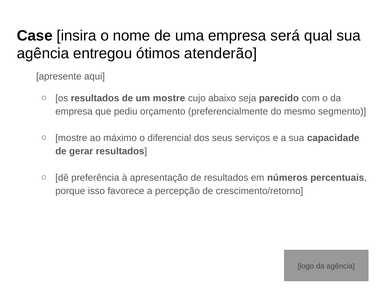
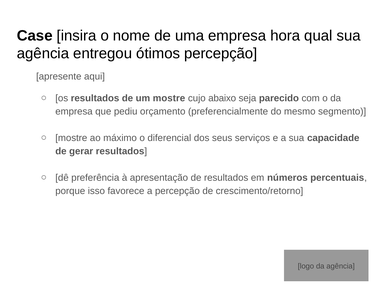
será: será -> hora (285, 36)
ótimos atenderão: atenderão -> percepção (221, 54)
